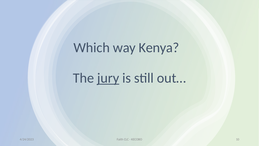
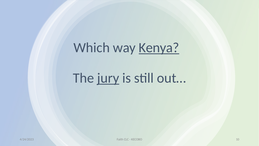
Kenya underline: none -> present (159, 48)
